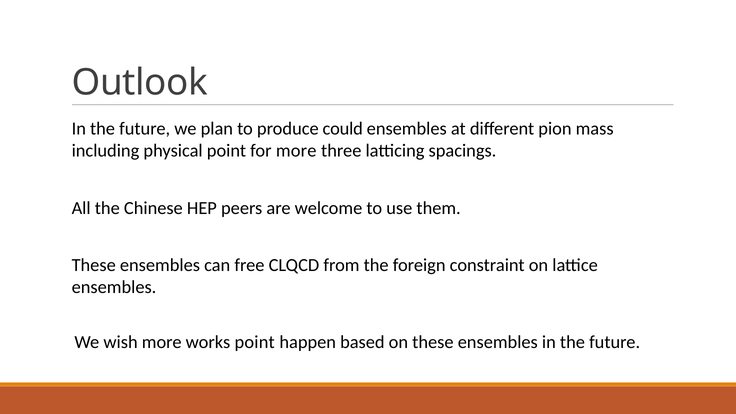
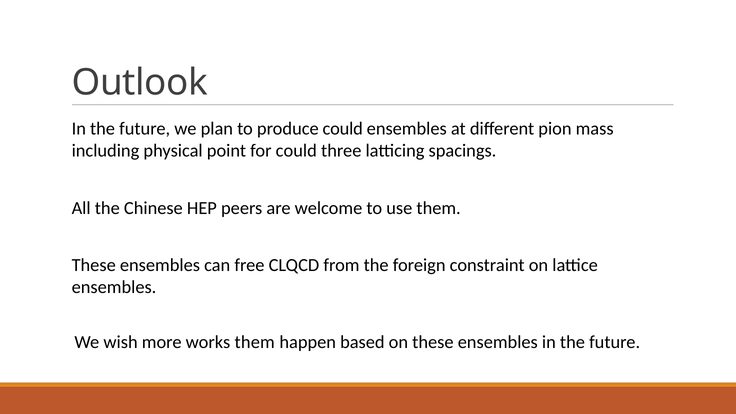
for more: more -> could (296, 151)
works point: point -> them (255, 342)
